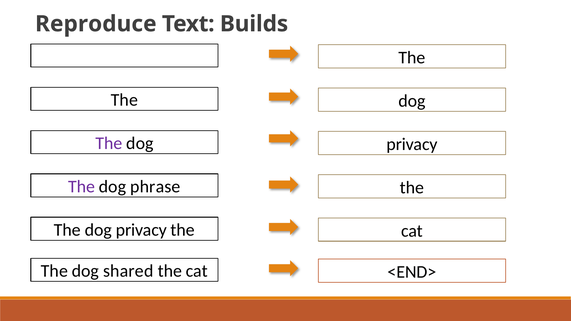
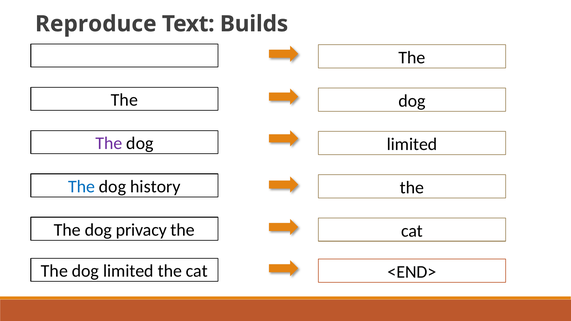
privacy: privacy -> limited (412, 144)
The colour: purple -> blue (81, 187)
phrase: phrase -> history (155, 187)
shared: shared -> limited (128, 271)
